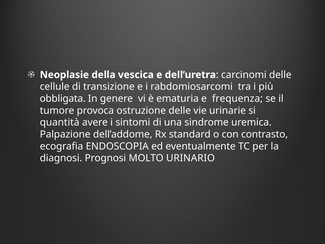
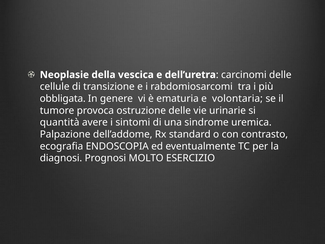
frequenza: frequenza -> volontaria (237, 98)
URINARIO: URINARIO -> ESERCIZIO (191, 158)
